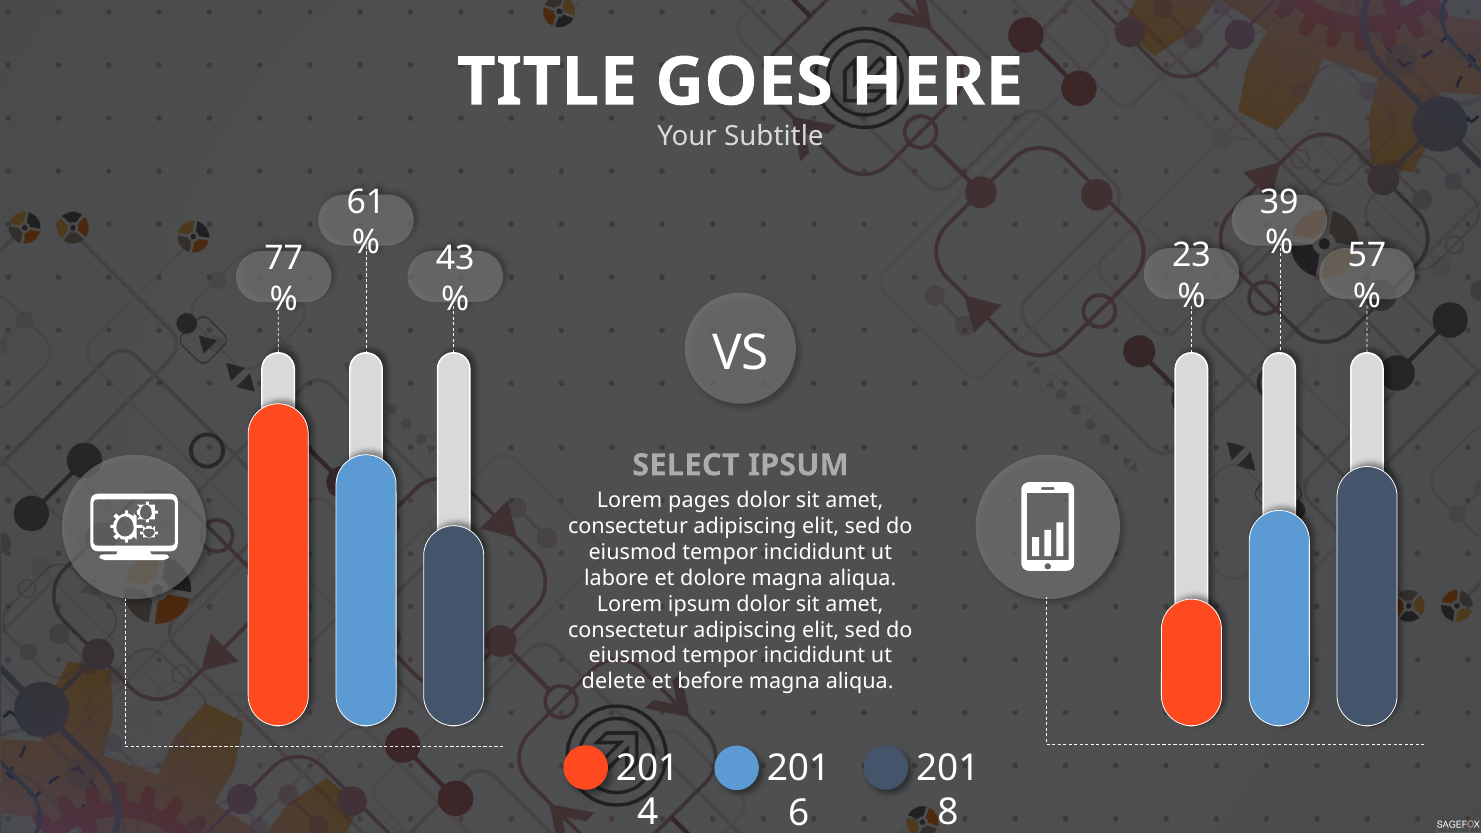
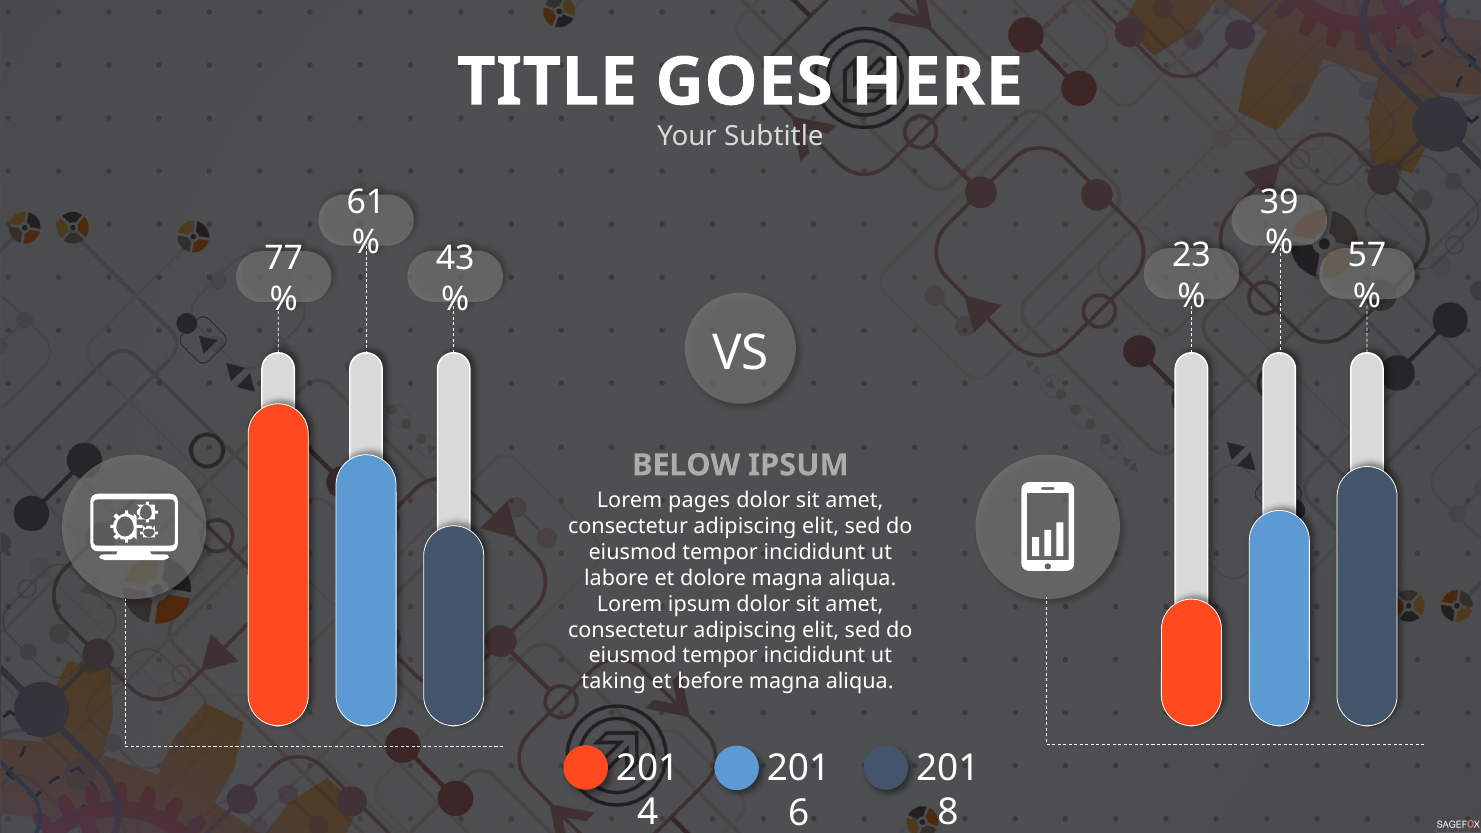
SELECT: SELECT -> BELOW (686, 465)
delete: delete -> taking (614, 682)
